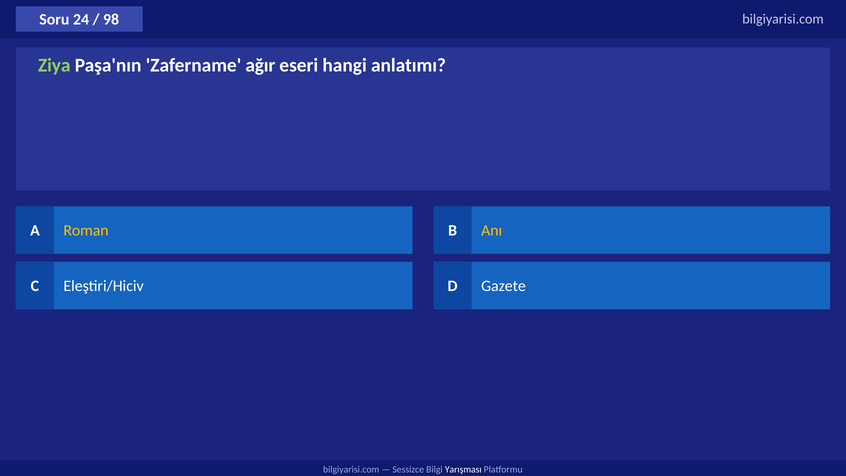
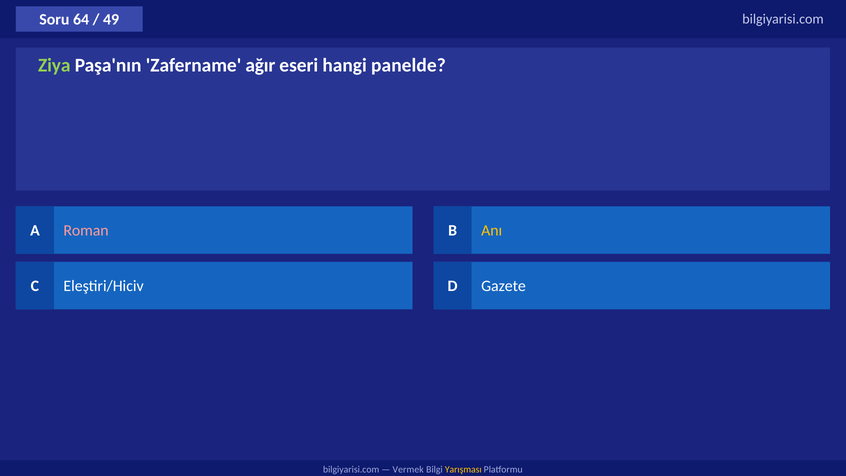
24: 24 -> 64 (81, 19)
98: 98 -> 49 (111, 19)
anlatımı: anlatımı -> panelde (408, 65)
Roman colour: yellow -> pink (86, 230)
Sessizce: Sessizce -> Vermek (408, 469)
Yarışması colour: white -> yellow (463, 469)
